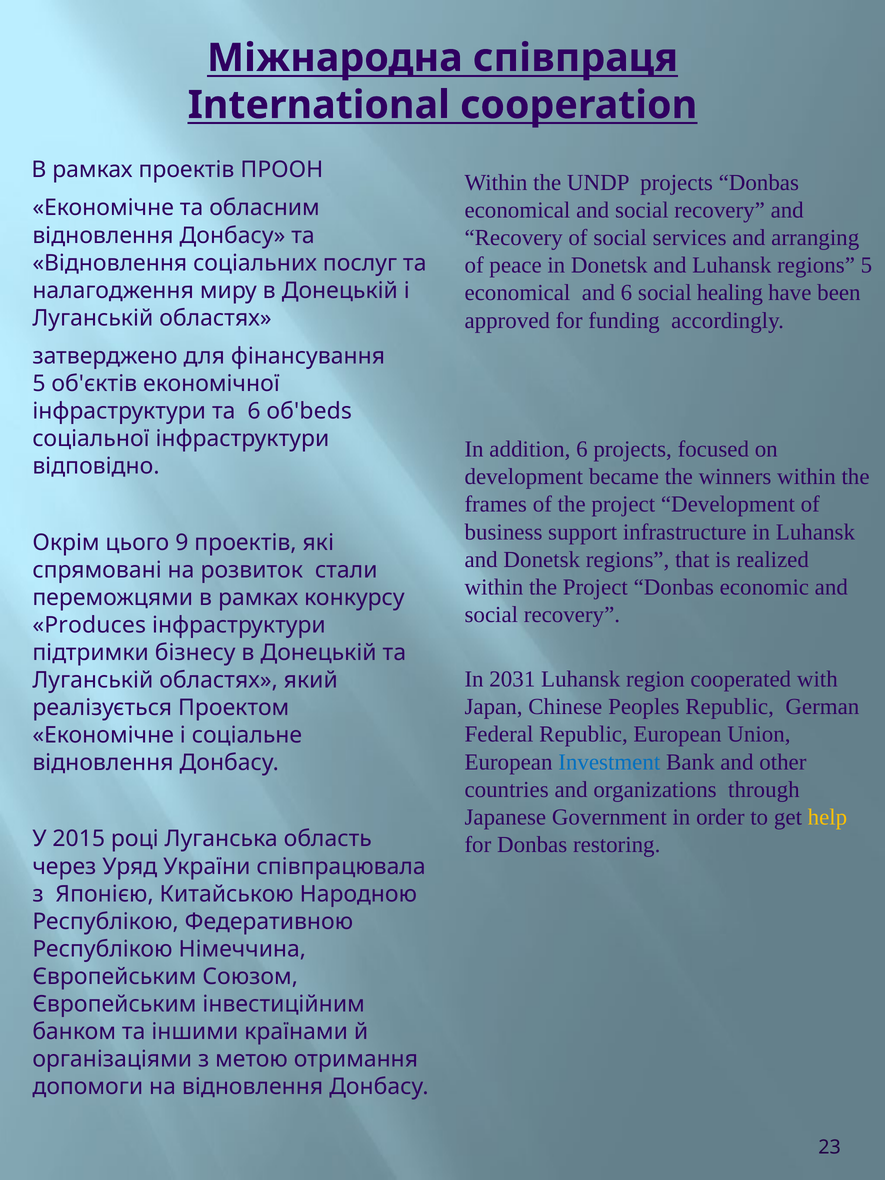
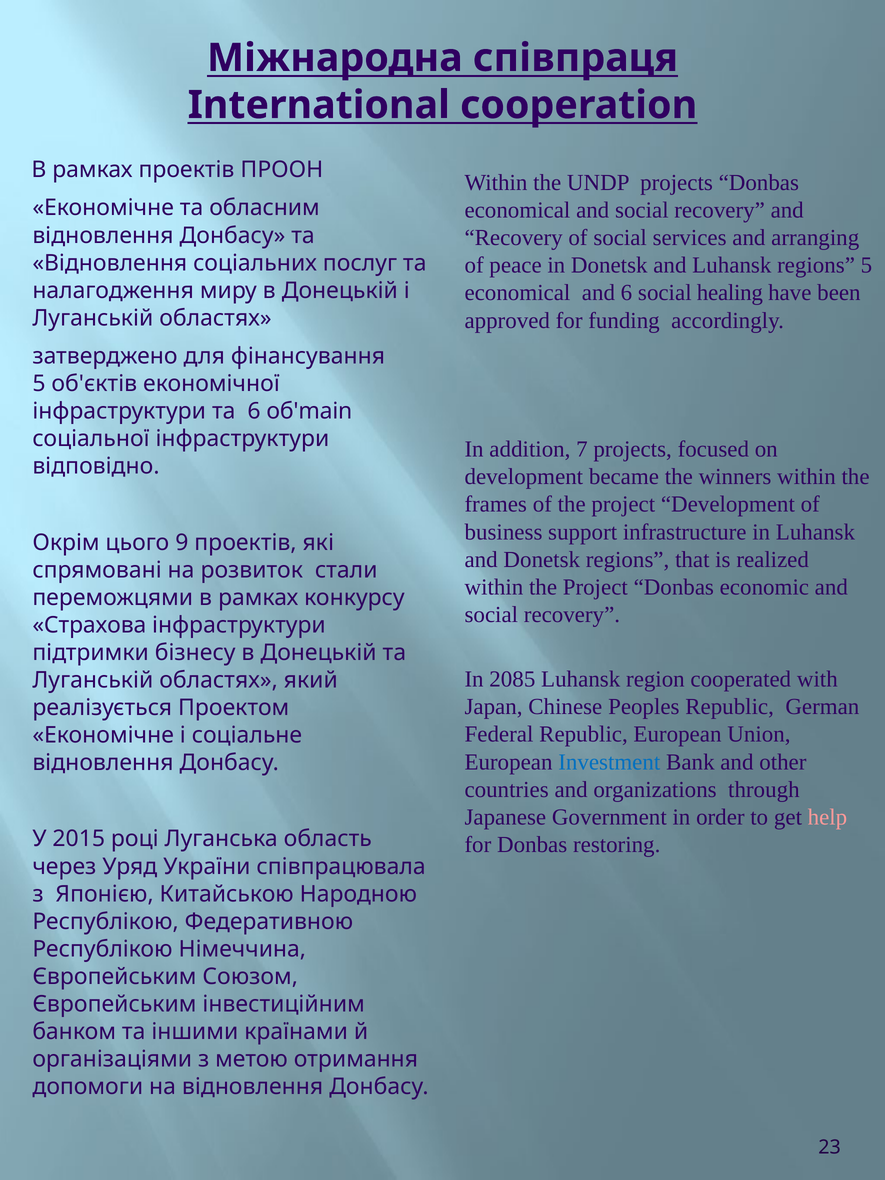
об'beds: об'beds -> об'main (309, 411)
addition 6: 6 -> 7 (582, 449)
Produces: Produces -> Страхова (89, 625)
2031: 2031 -> 2085 (512, 679)
help colour: yellow -> pink (827, 817)
